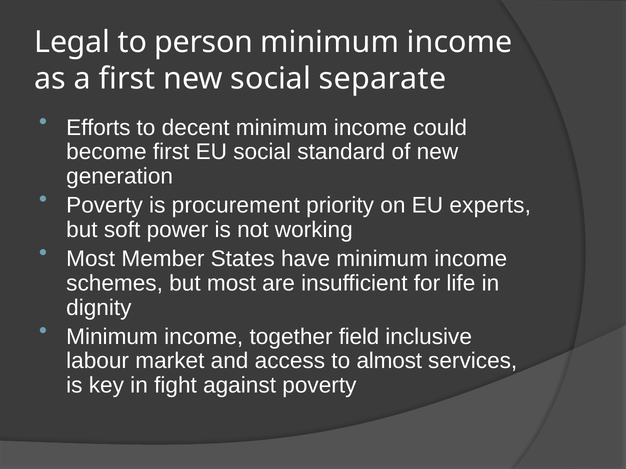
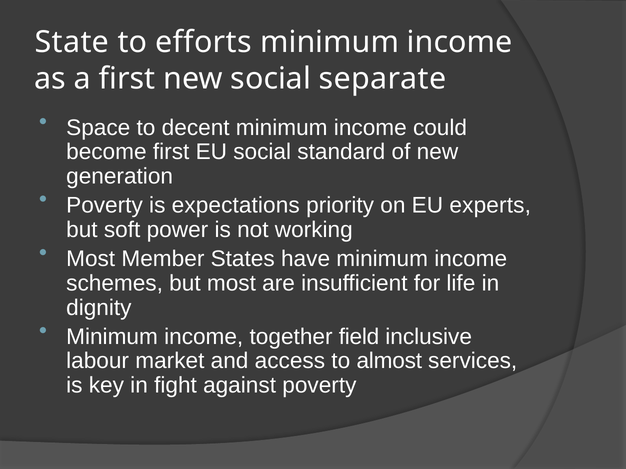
Legal: Legal -> State (72, 42)
person: person -> efforts (203, 42)
Efforts: Efforts -> Space (98, 128)
procurement: procurement -> expectations (236, 206)
